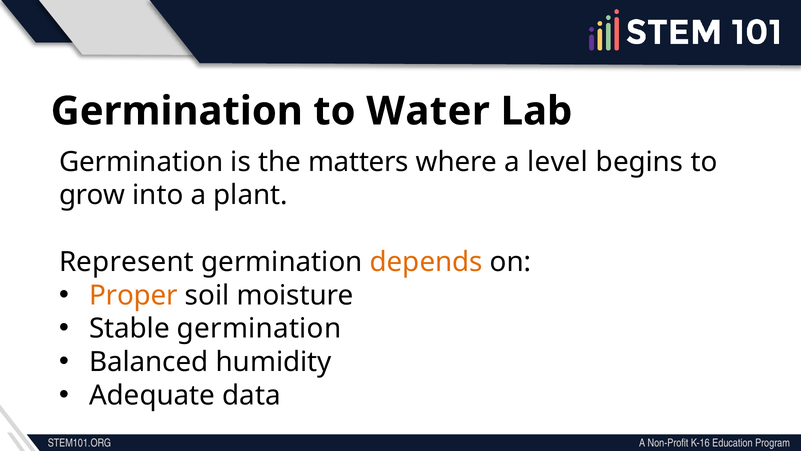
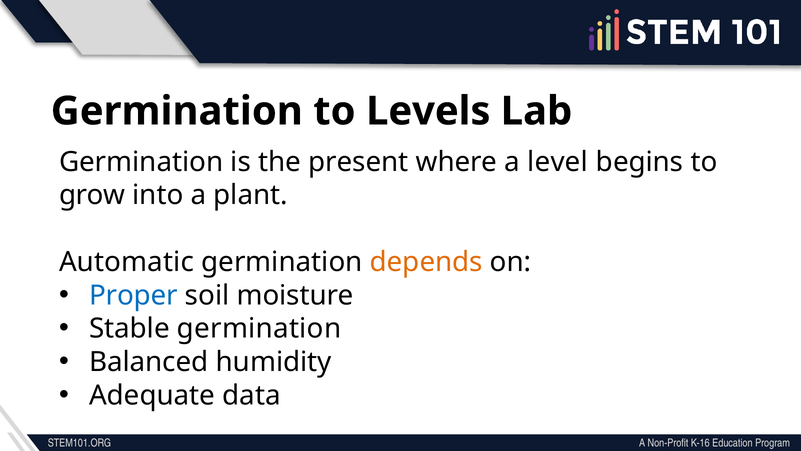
Water: Water -> Levels (428, 111)
matters: matters -> present (358, 162)
Represent: Represent -> Automatic (127, 262)
Proper colour: orange -> blue (133, 295)
